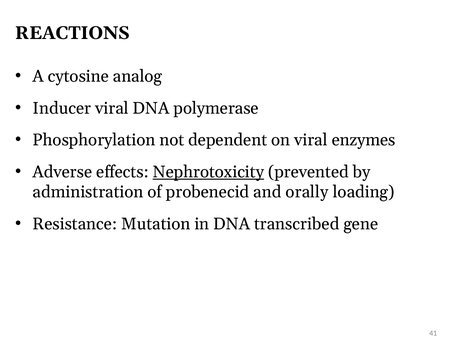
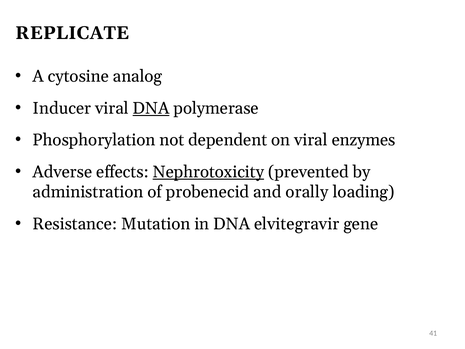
REACTIONS: REACTIONS -> REPLICATE (72, 33)
DNA underline: none -> present (151, 108)
transcribed: transcribed -> elvitegravir (297, 224)
